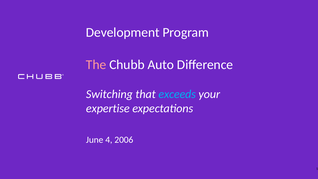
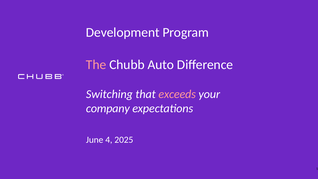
exceeds colour: light blue -> pink (177, 94)
expertise: expertise -> company (108, 108)
2006: 2006 -> 2025 (124, 140)
